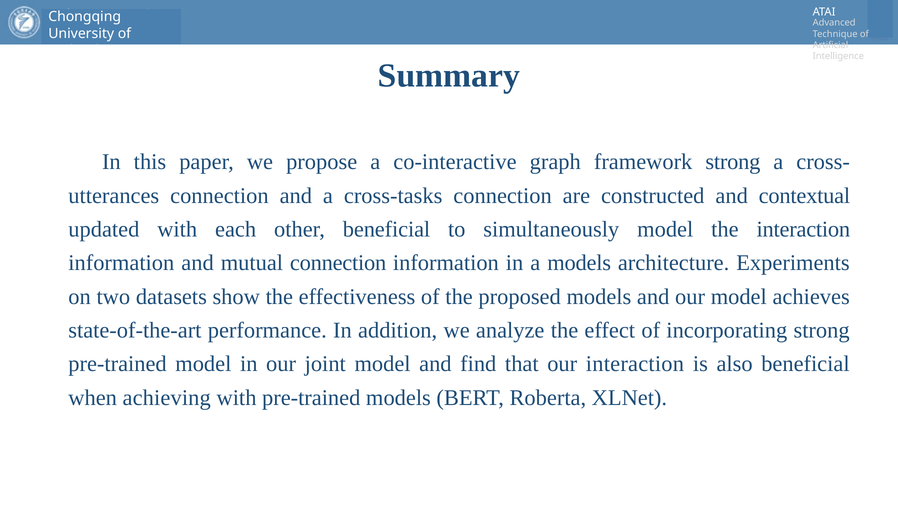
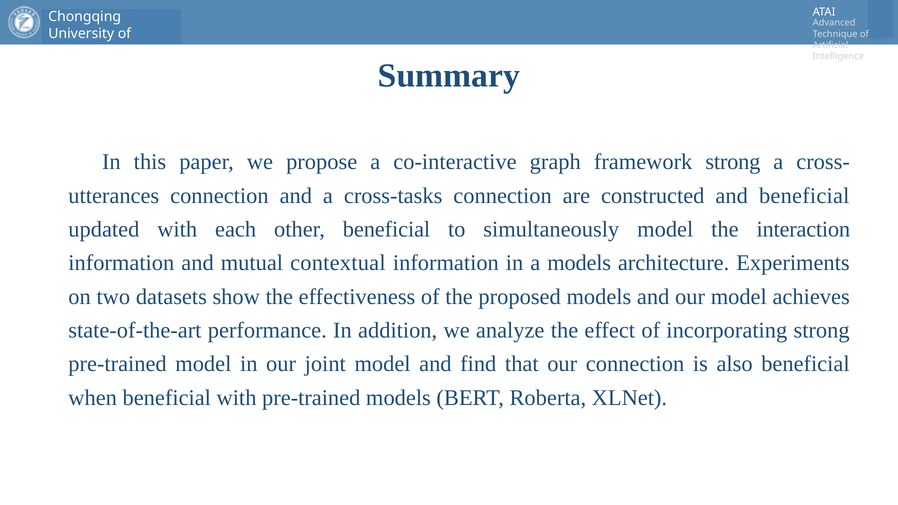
and contextual: contextual -> beneficial (804, 196)
mutual connection: connection -> contextual (338, 263)
our interaction: interaction -> connection (635, 364)
when achieving: achieving -> beneficial (167, 398)
